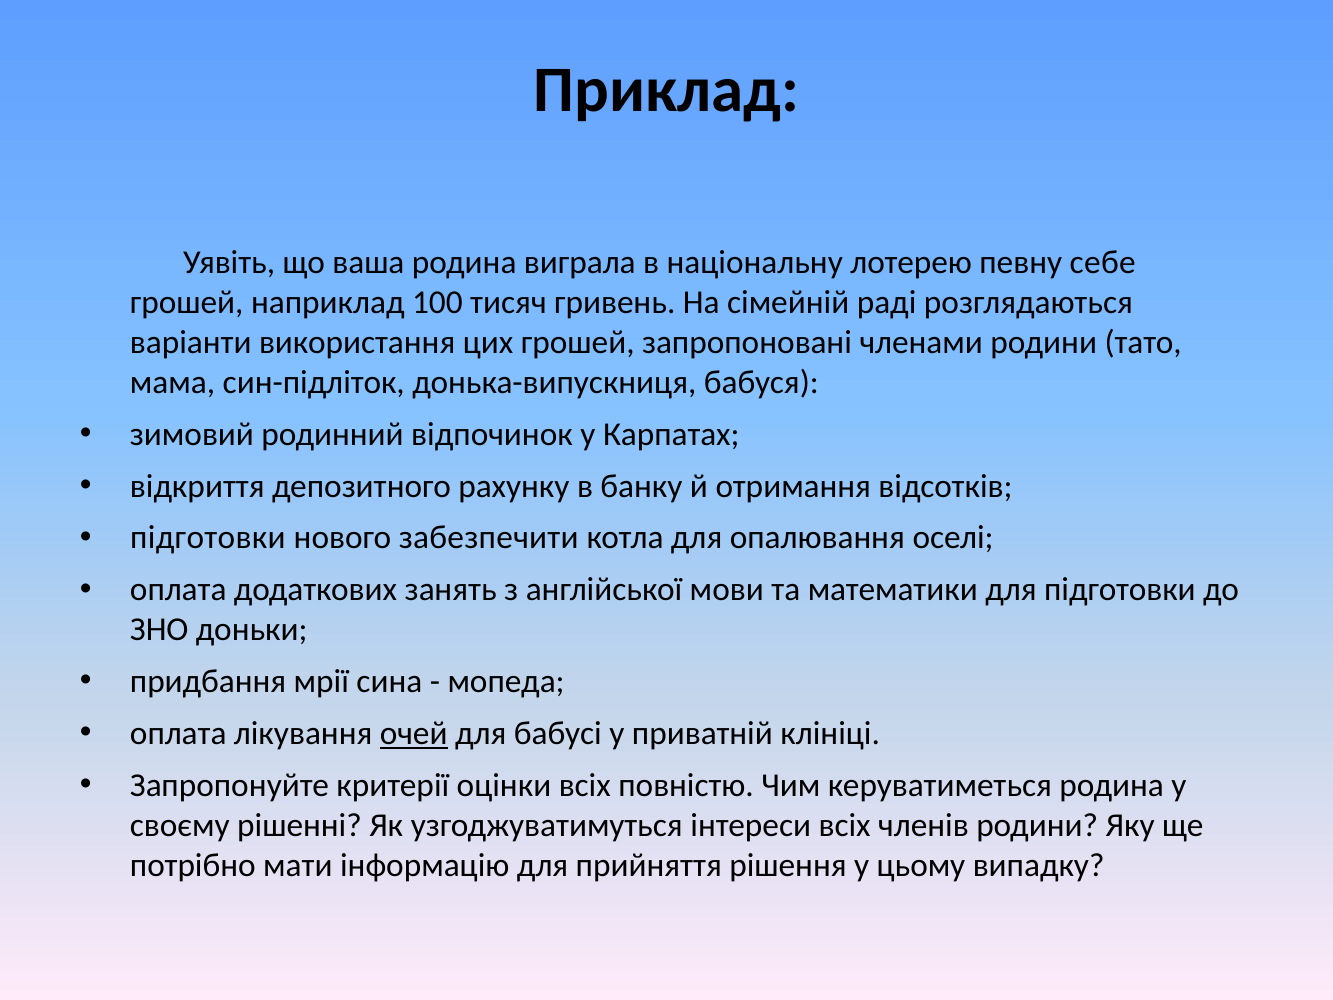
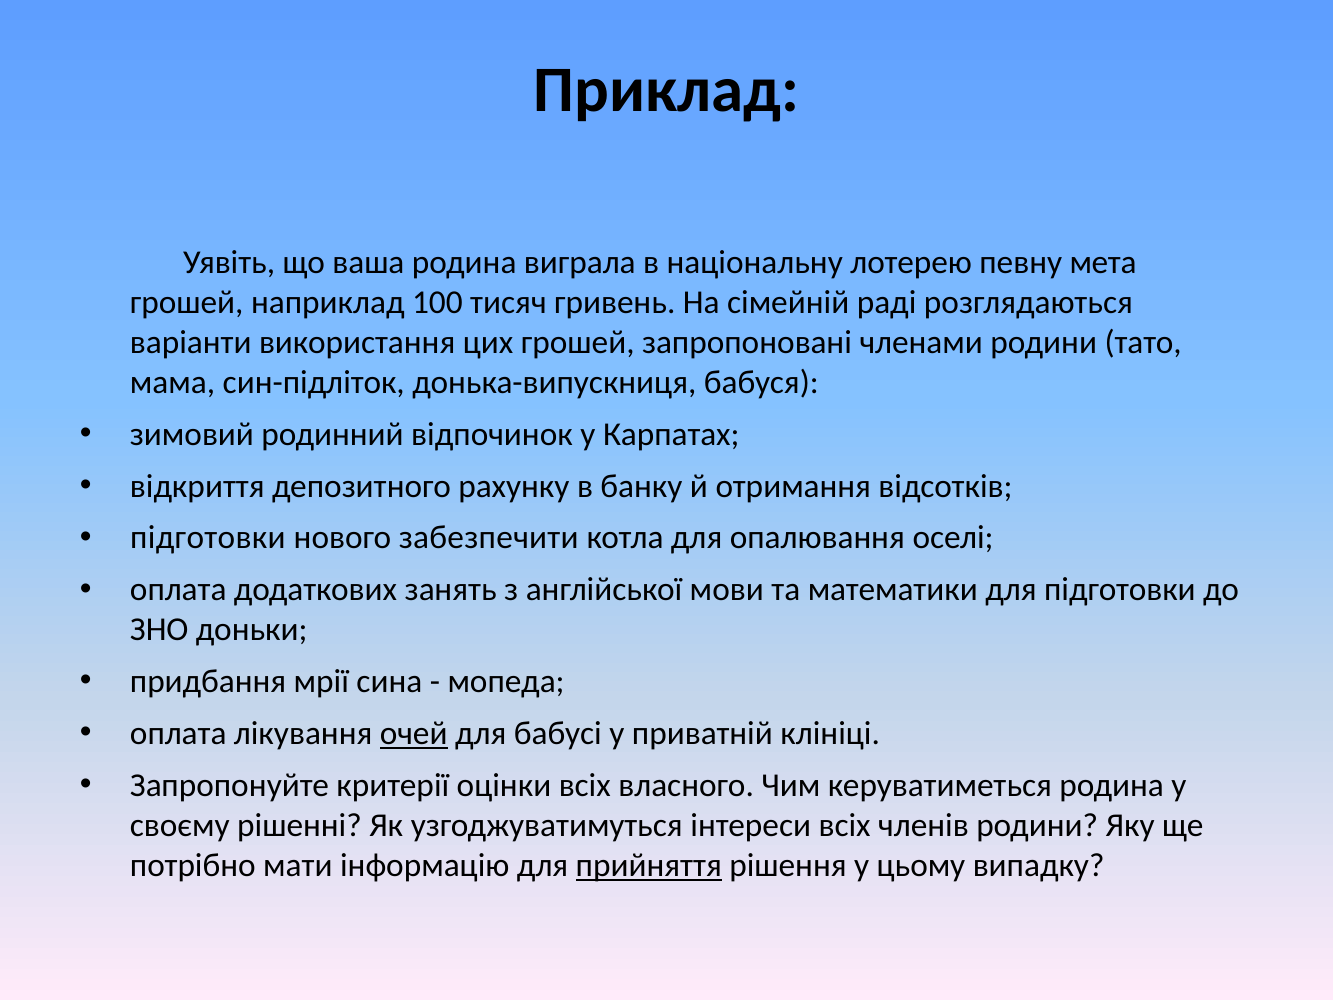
себе: себе -> мета (1103, 262)
повністю: повністю -> власного (686, 785)
прийняття underline: none -> present (649, 865)
